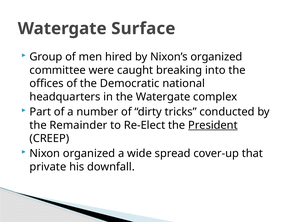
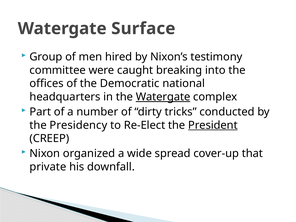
Nixon’s organized: organized -> testimony (216, 57)
Watergate underline: none -> present (163, 97)
Remainder: Remainder -> Presidency (78, 125)
